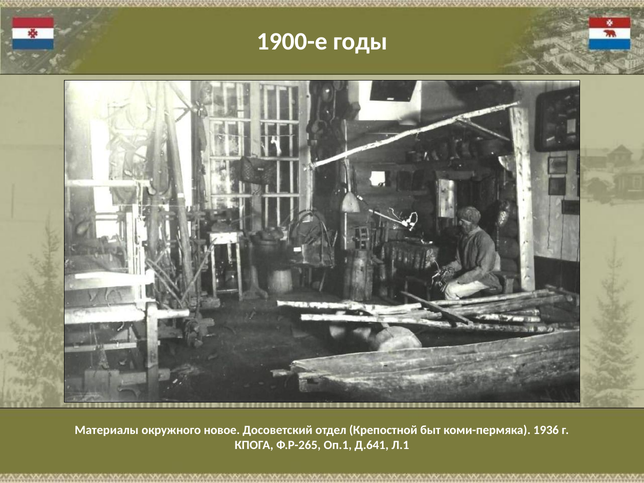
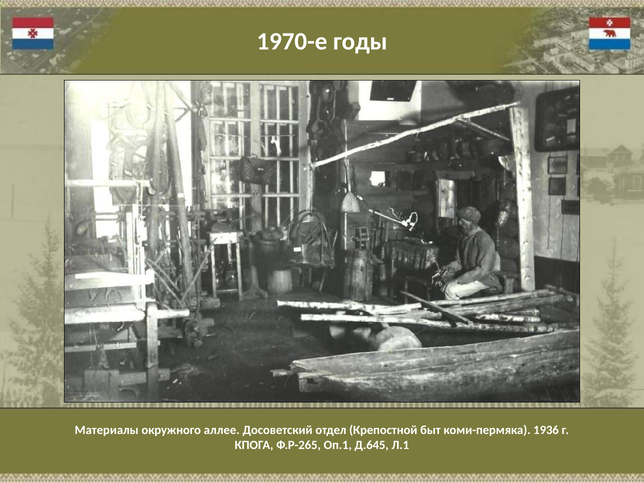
1900-е: 1900-е -> 1970-е (292, 41)
новое: новое -> аллее (222, 430)
Д.641: Д.641 -> Д.645 (372, 445)
